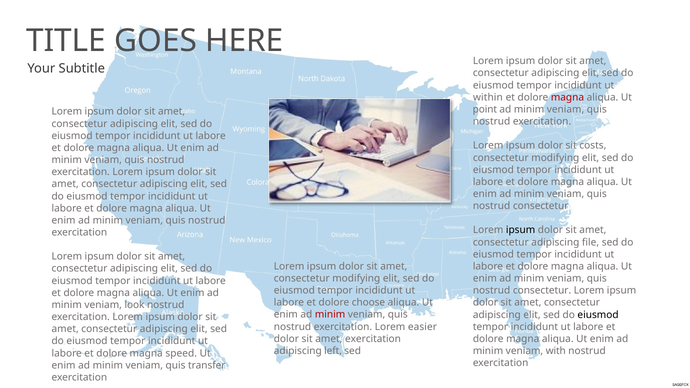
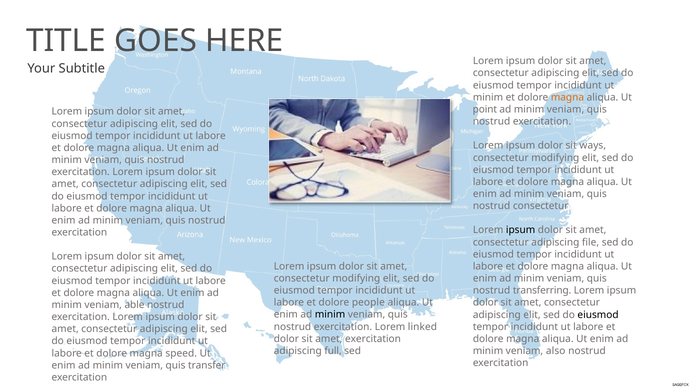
within: within -> minim (488, 97)
magna colour: red -> orange (567, 97)
costs: costs -> ways (593, 146)
consectetur: consectetur -> transferring (542, 291)
choose: choose -> people (368, 303)
look: look -> able (134, 305)
minim colour: red -> black (330, 315)
easier: easier -> linked (422, 327)
left: left -> full (333, 351)
with: with -> also (556, 351)
